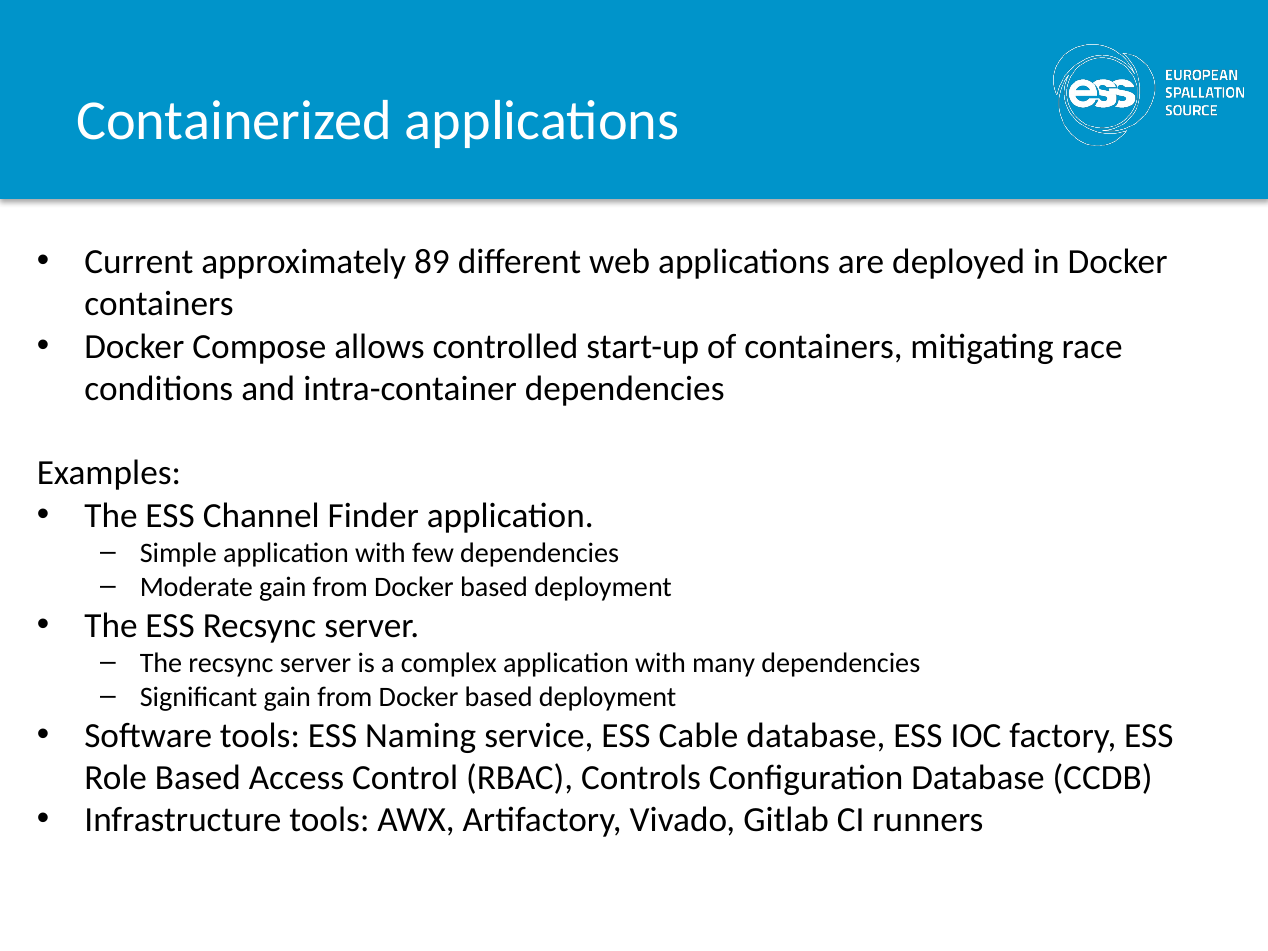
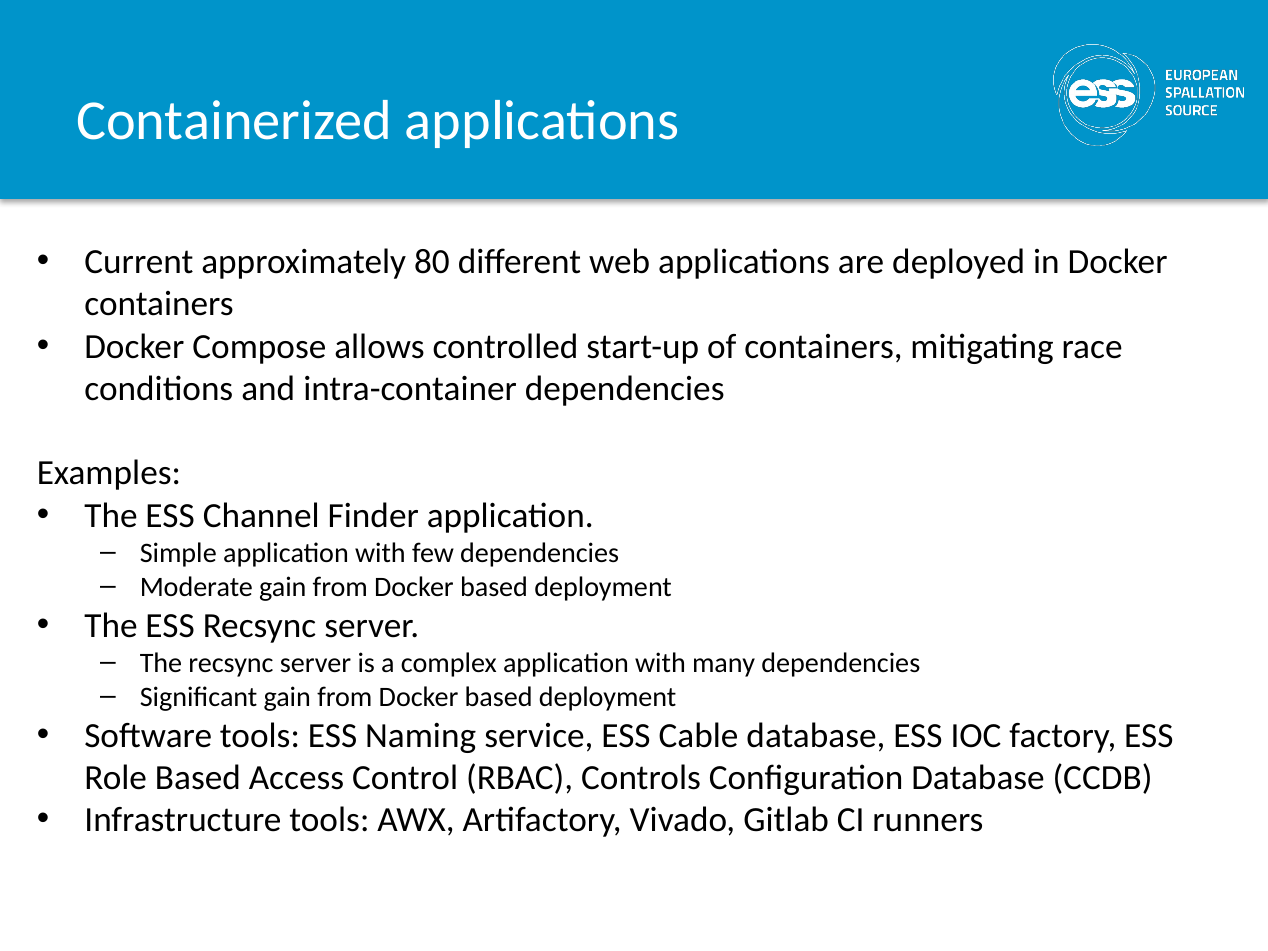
89: 89 -> 80 (432, 262)
